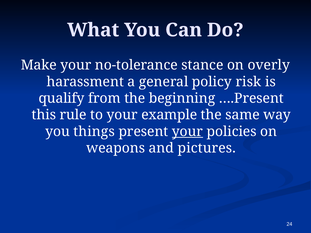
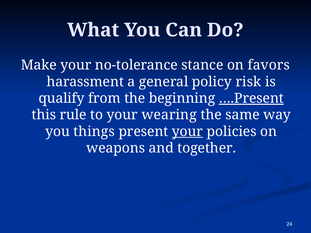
overly: overly -> favors (269, 65)
….Present underline: none -> present (251, 98)
example: example -> wearing (169, 115)
pictures: pictures -> together (207, 148)
